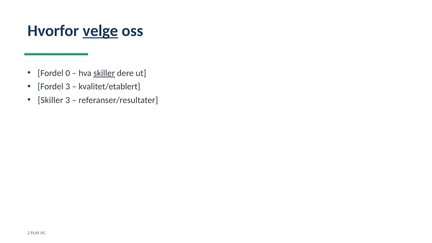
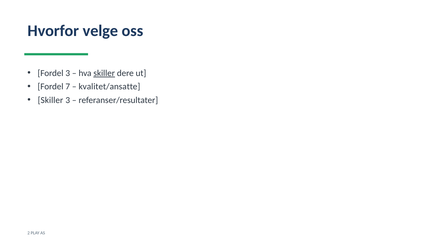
velge underline: present -> none (100, 31)
Fordel 0: 0 -> 3 (68, 73)
Fordel 3: 3 -> 7 (68, 87)
kvalitet/etablert: kvalitet/etablert -> kvalitet/ansatte (109, 87)
